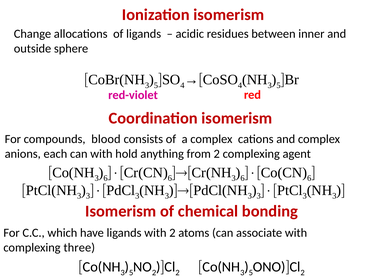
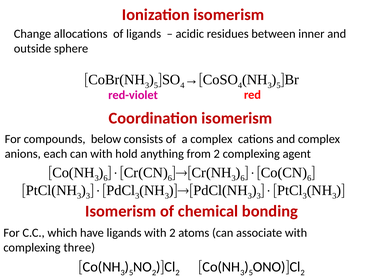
blood: blood -> below (106, 139)
